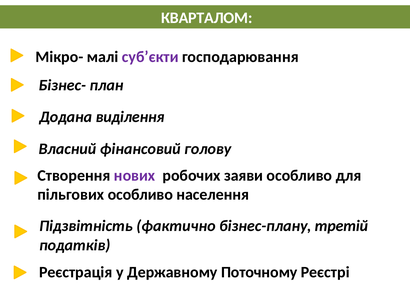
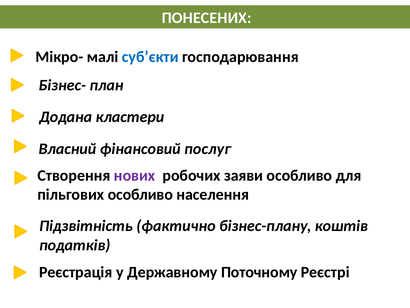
КВАРТАЛОМ: КВАРТАЛОМ -> ПОНЕСЕНИХ (207, 18)
суб’єкти colour: purple -> blue (150, 57)
виділення: виділення -> кластери (130, 117)
голову: голову -> послуг (208, 149)
третій: третій -> коштів (341, 226)
